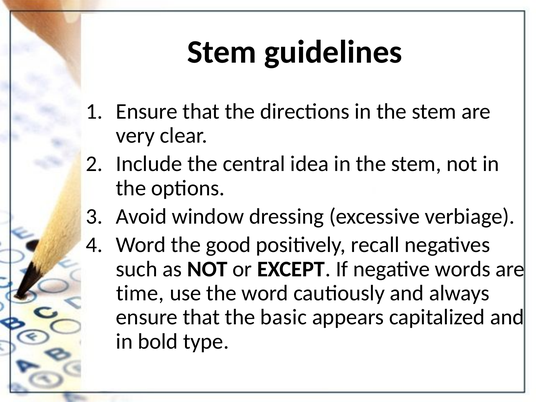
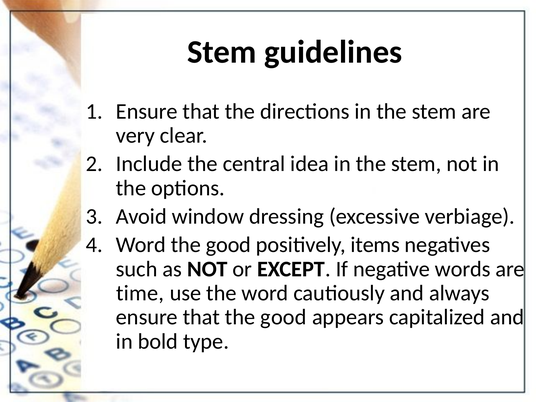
recall: recall -> items (375, 245)
that the basic: basic -> good (283, 317)
